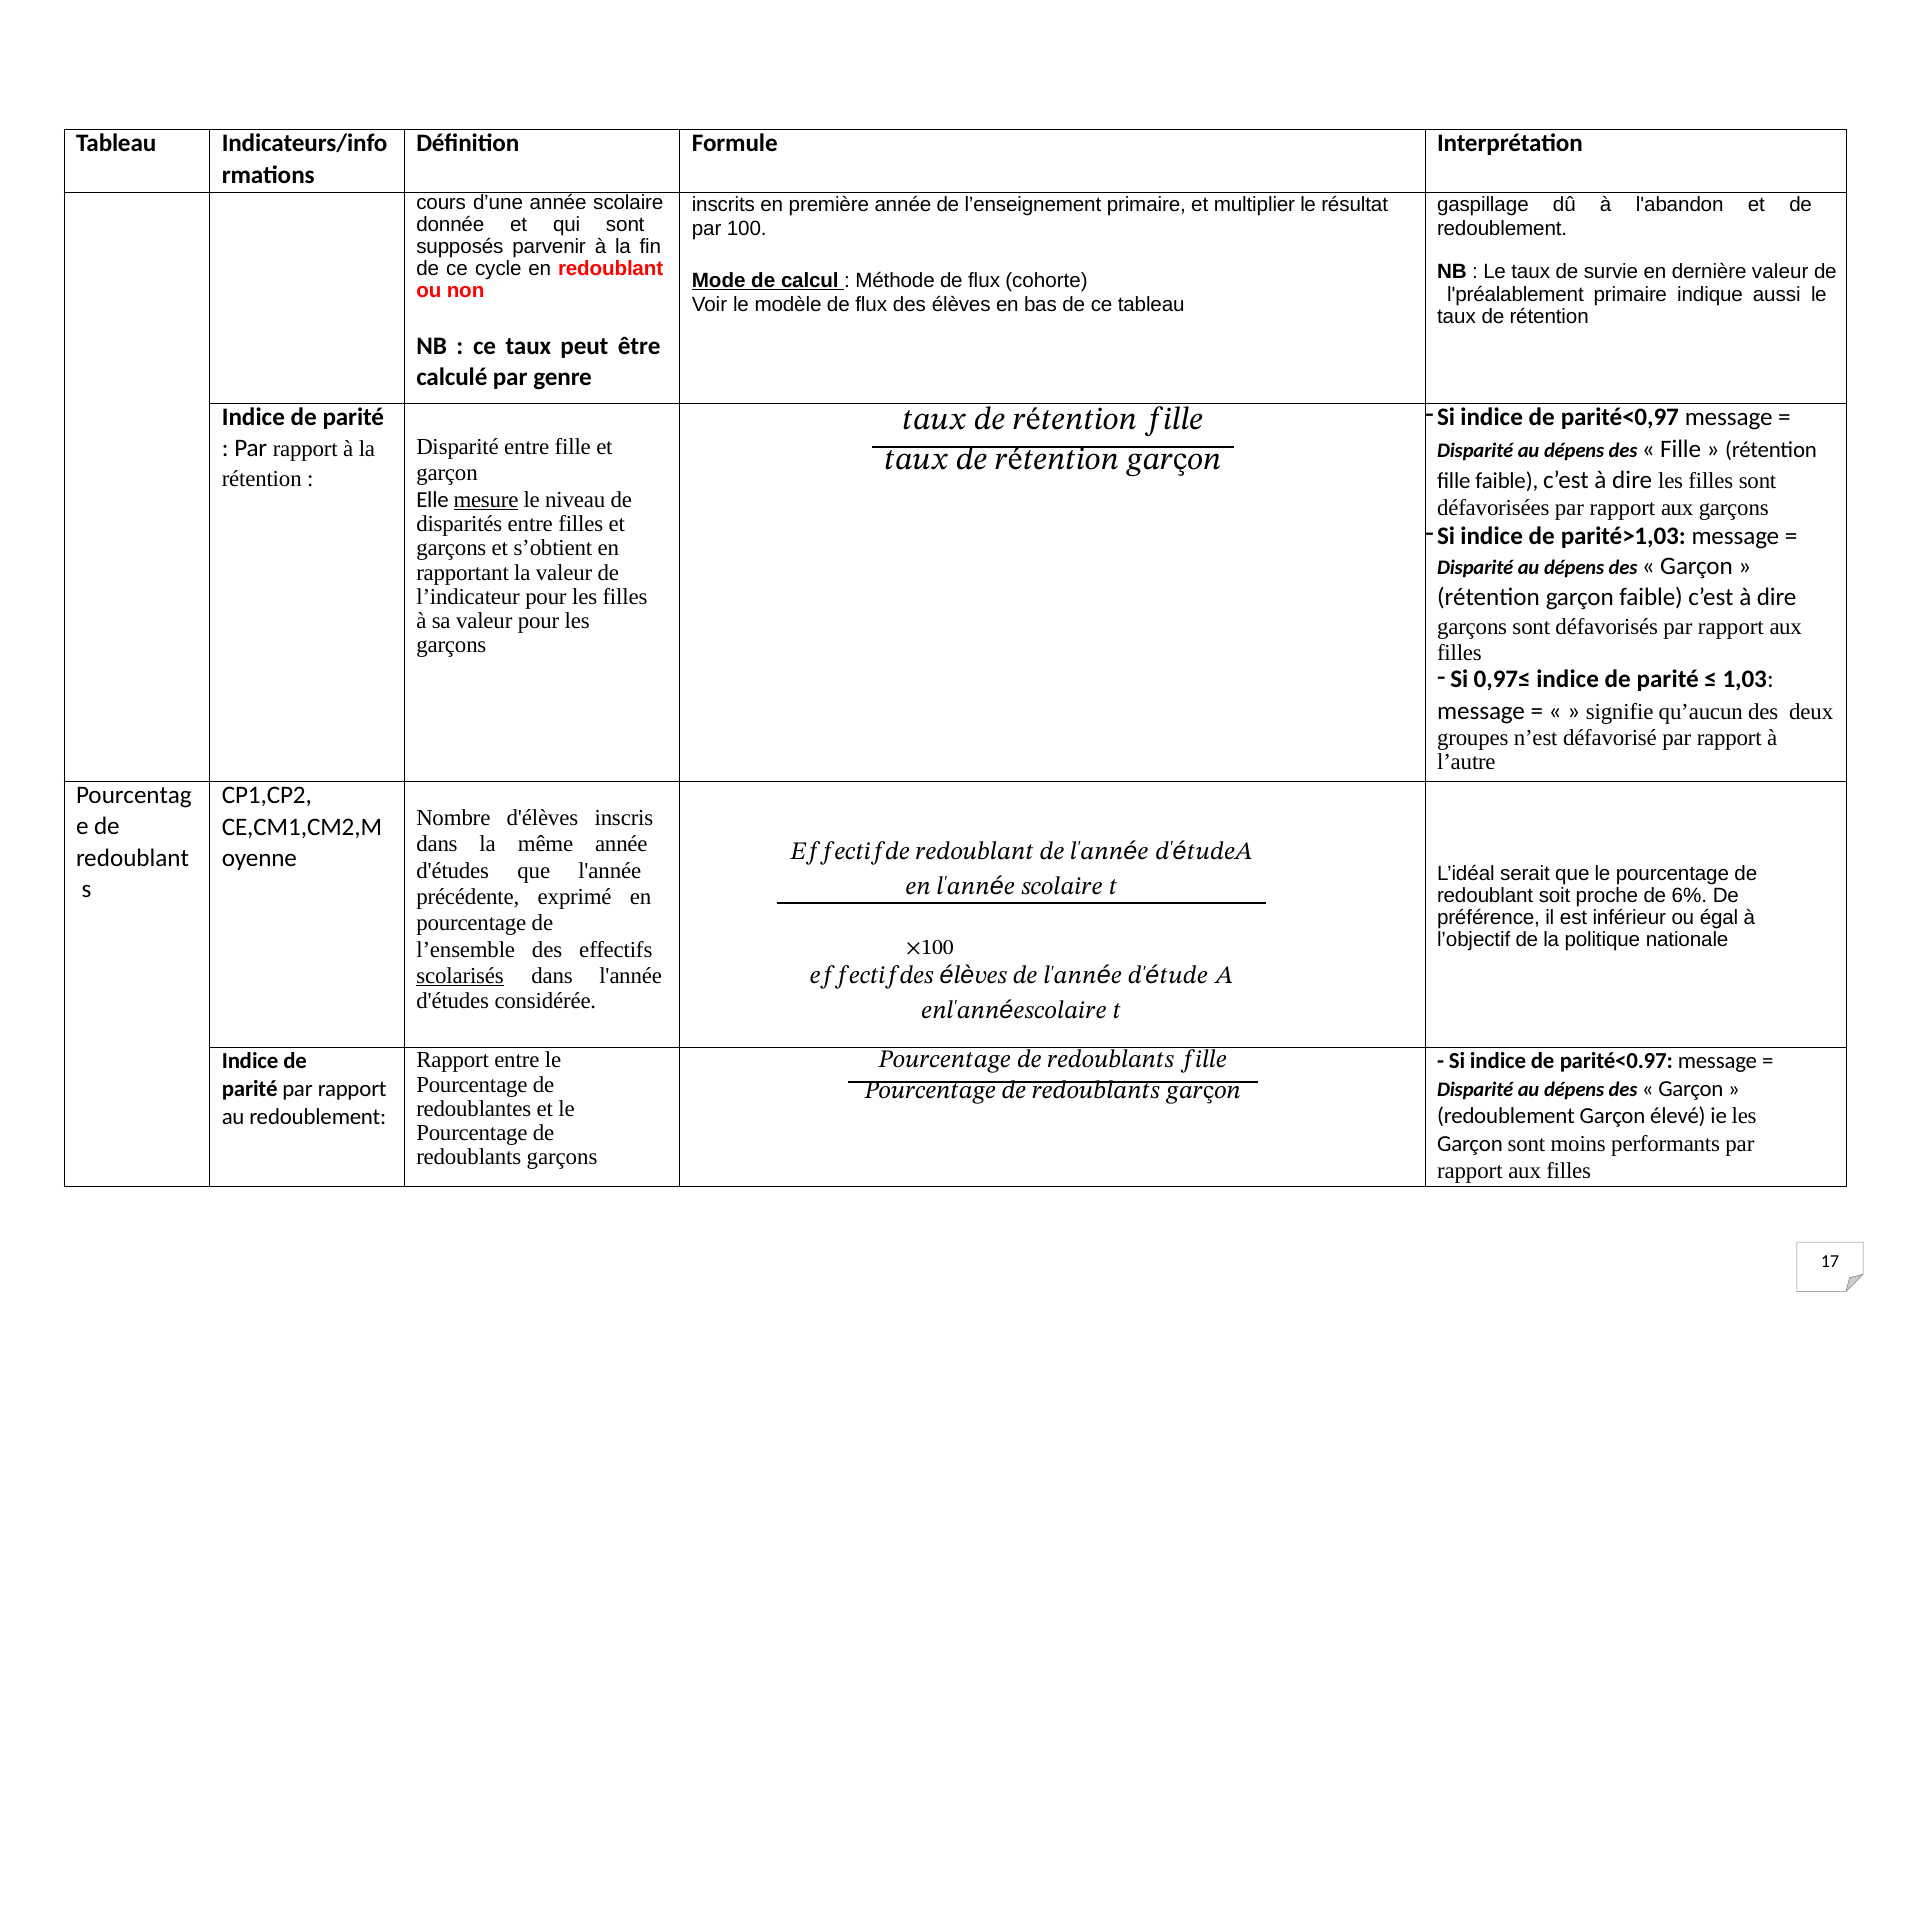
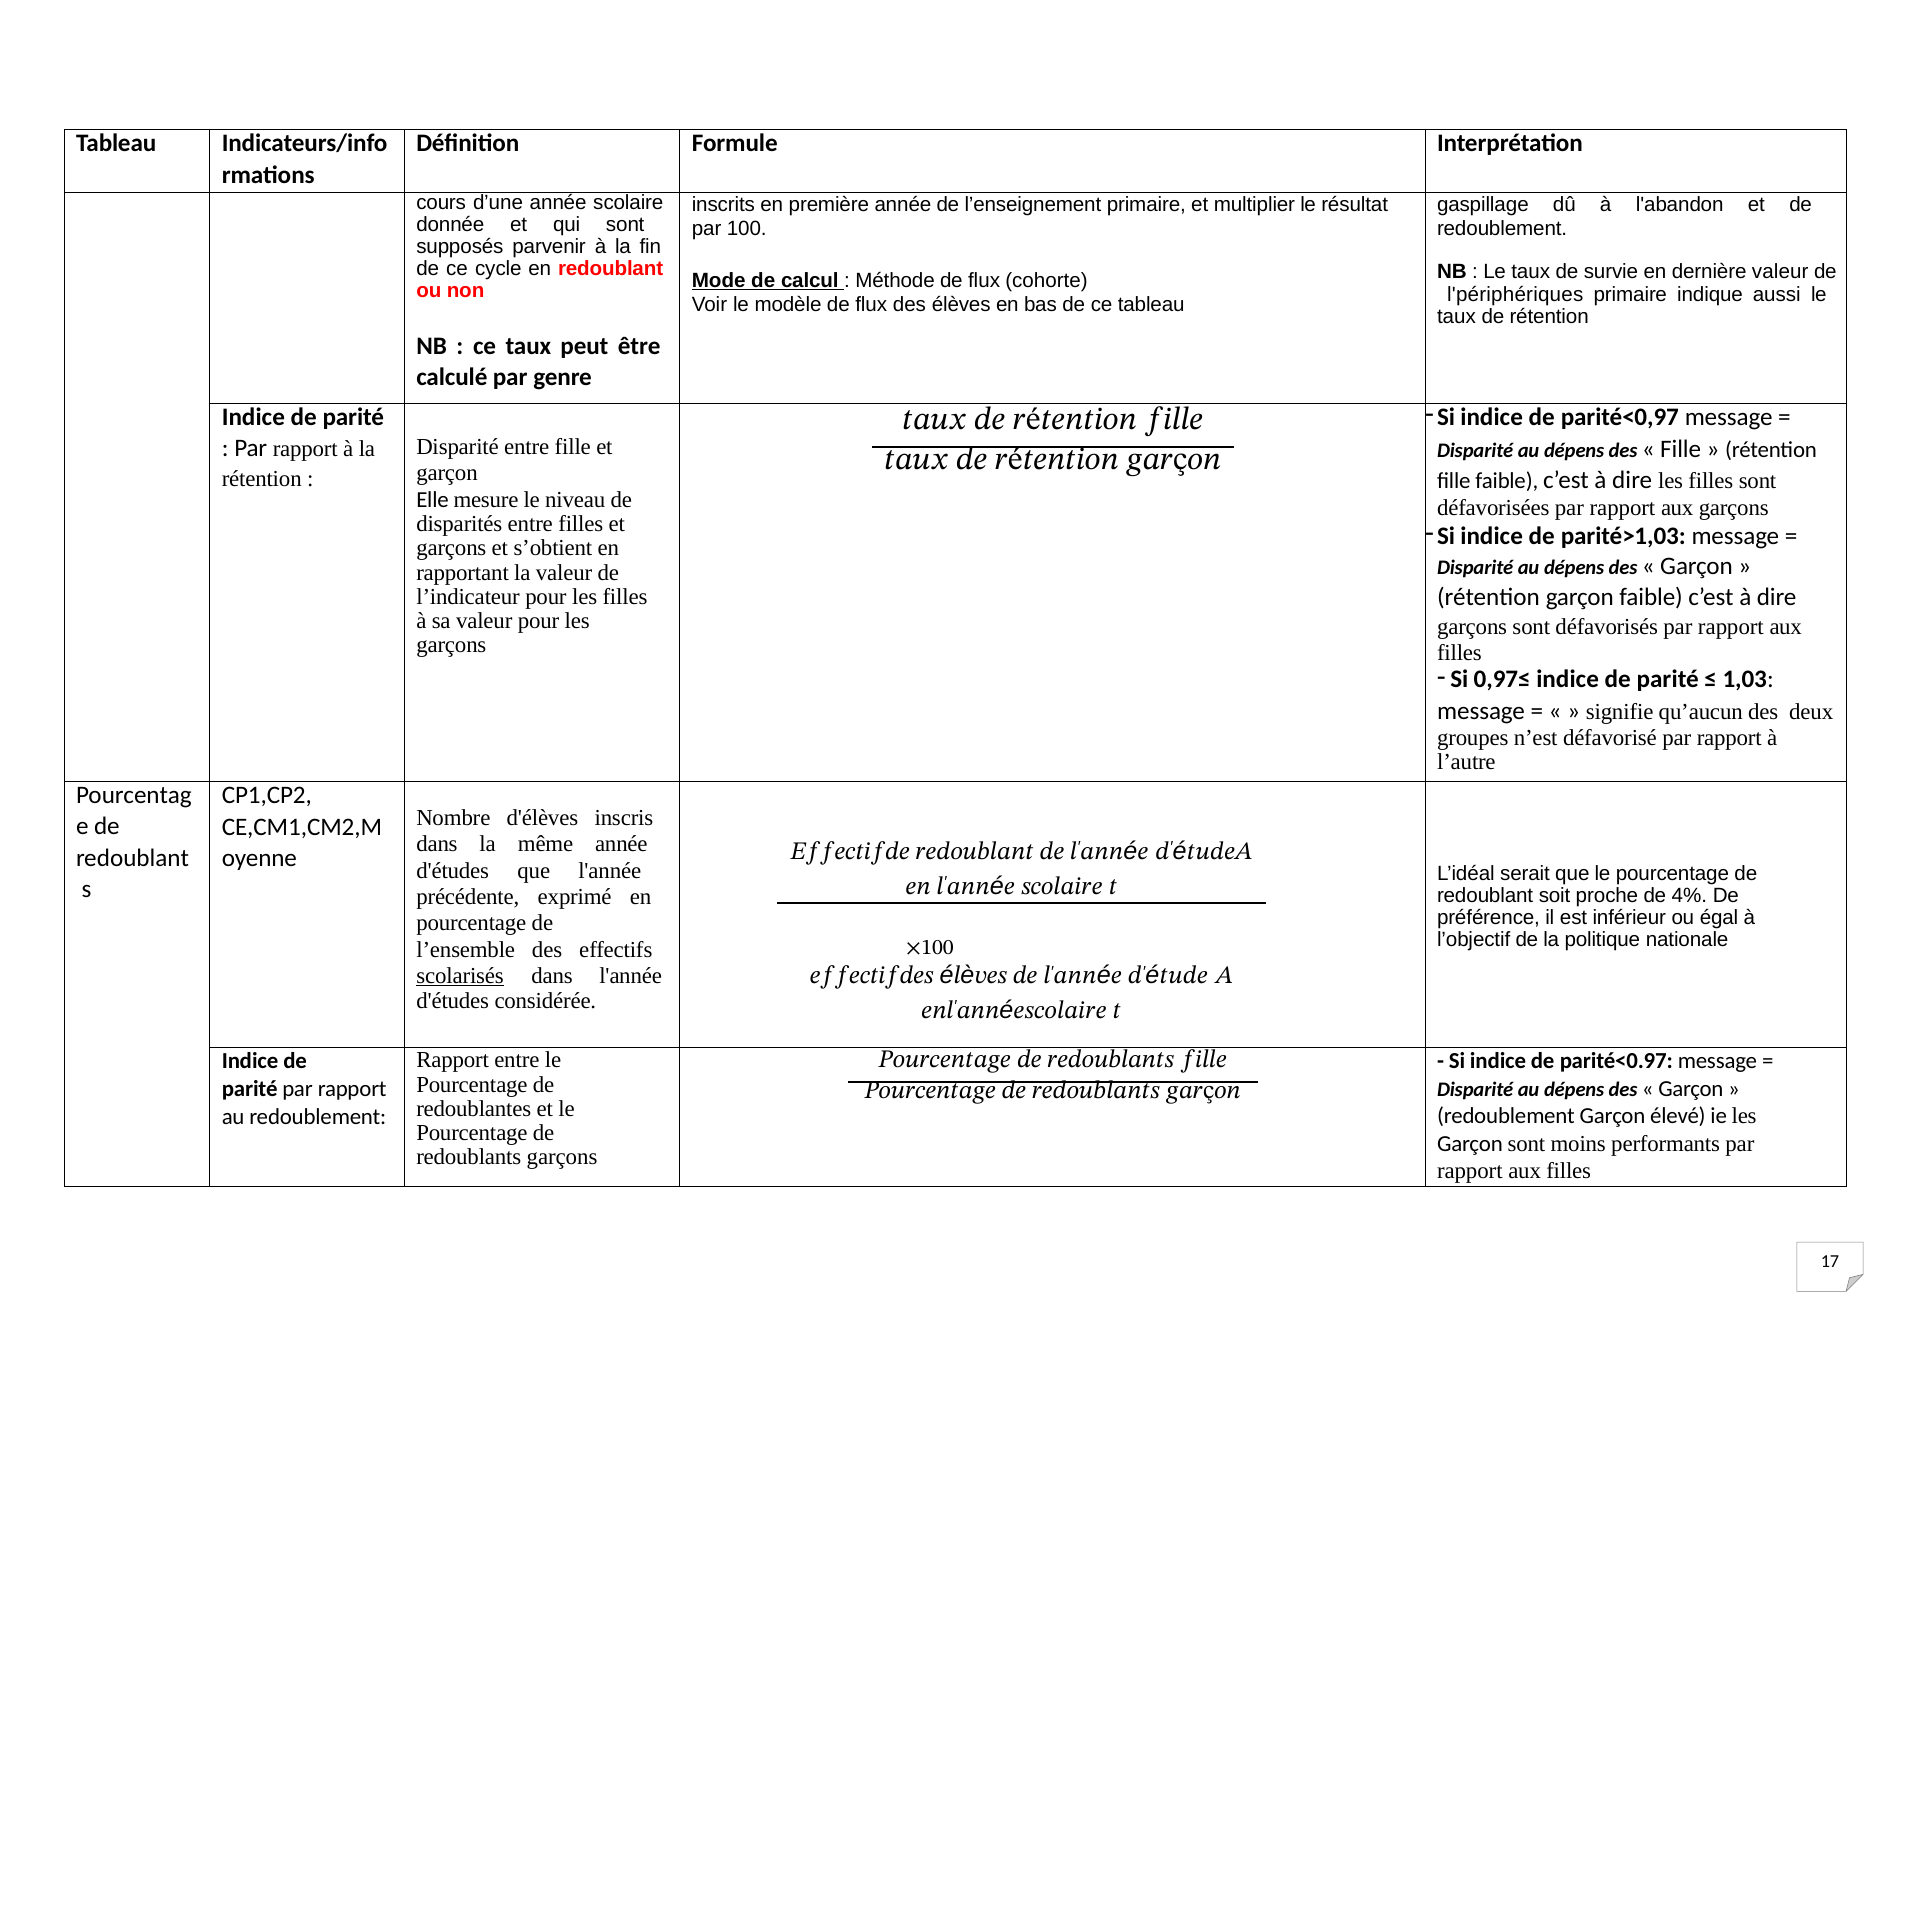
l'préalablement: l'préalablement -> l'périphériques (1515, 294)
mesure underline: present -> none (486, 500)
6%: 6% -> 4% (1689, 896)
